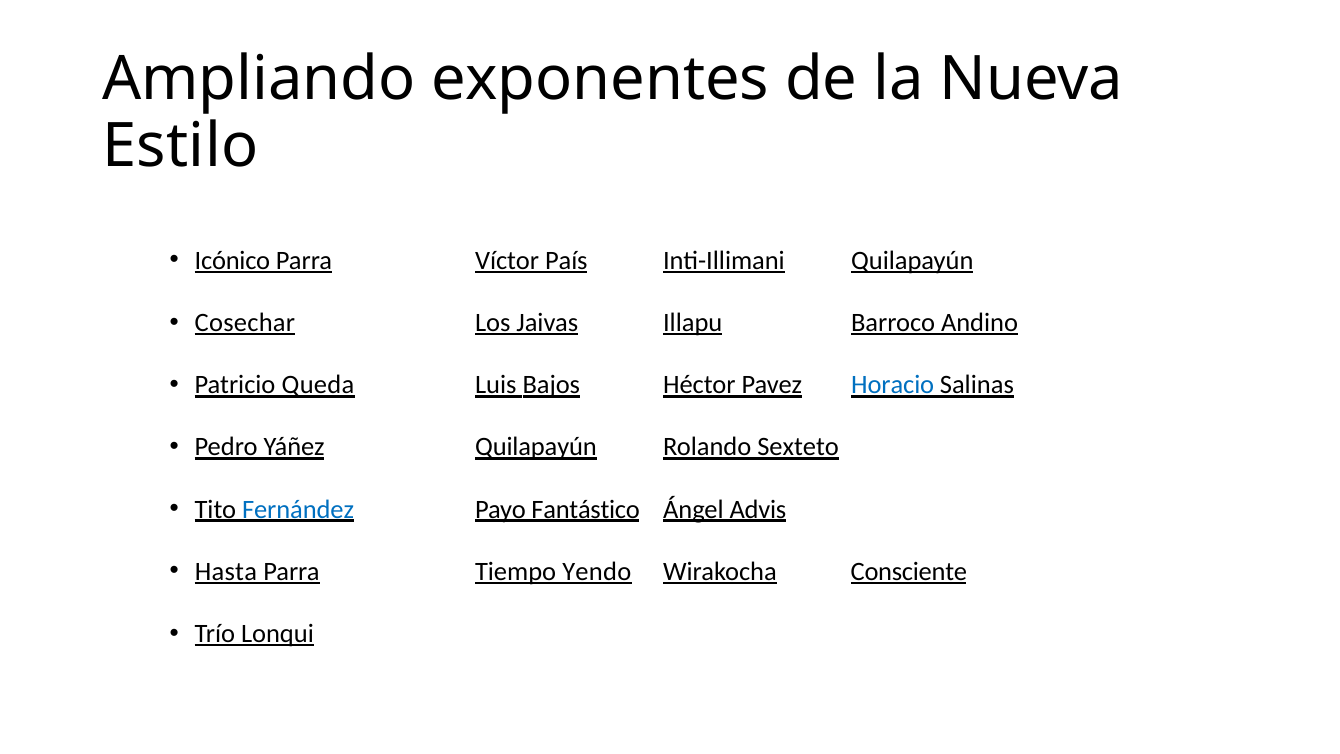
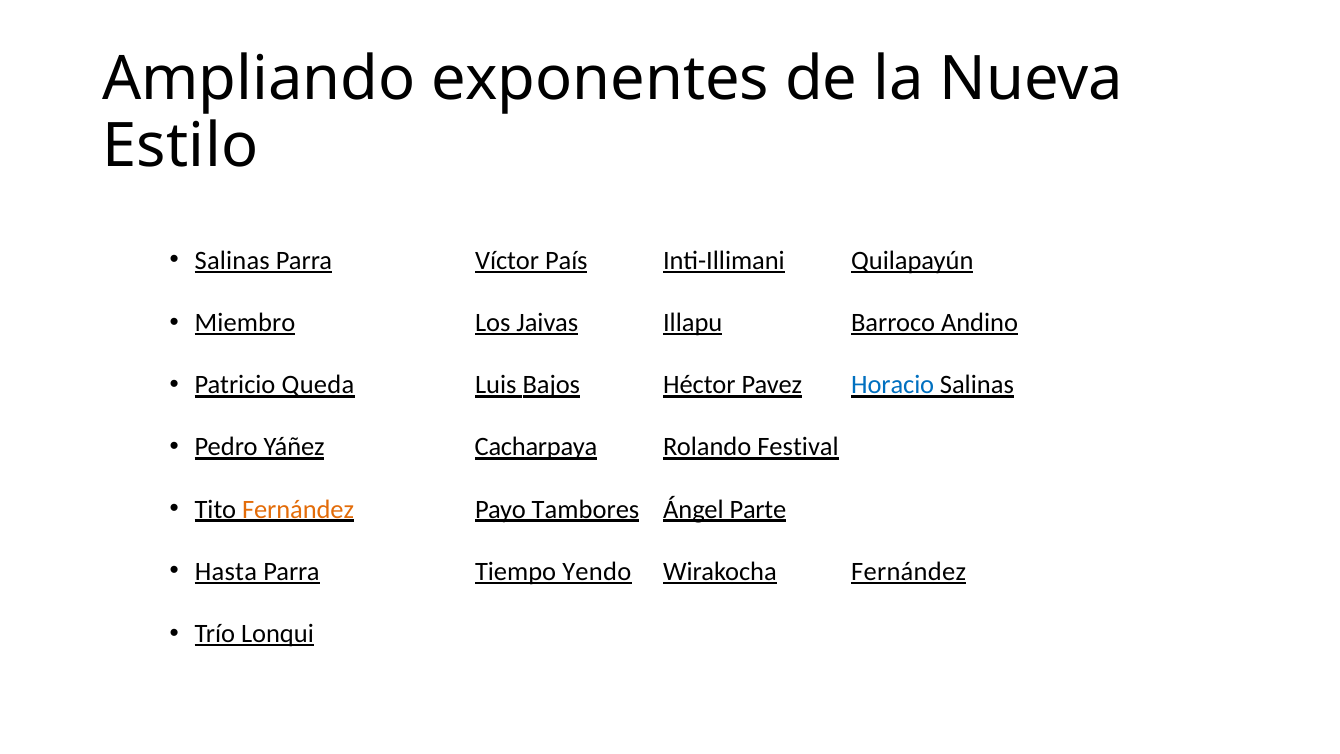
Icónico: Icónico -> Salinas (232, 260)
Cosechar: Cosechar -> Miembro (245, 323)
Yáñez Quilapayún: Quilapayún -> Cacharpaya (536, 447)
Sexteto: Sexteto -> Festival (798, 447)
Fernández colour: blue -> orange (298, 509)
Fantástico: Fantástico -> Tambores (586, 509)
Advis: Advis -> Parte (758, 509)
Wirakocha Consciente: Consciente -> Fernández (909, 571)
